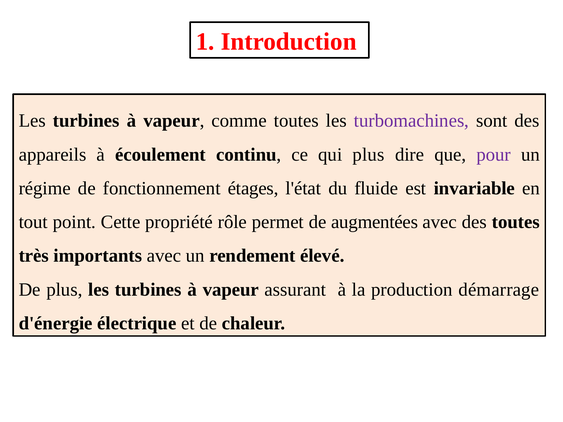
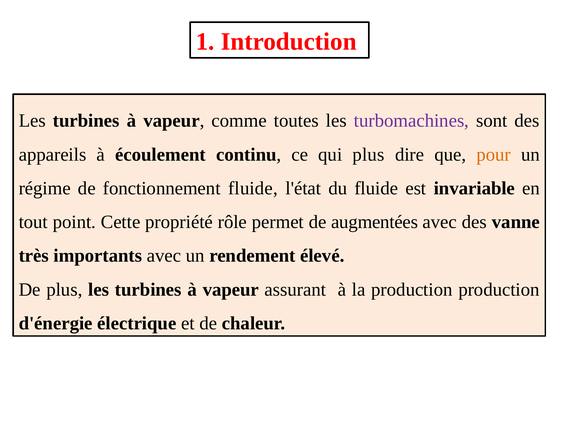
pour colour: purple -> orange (494, 155)
fonctionnement étages: étages -> fluide (253, 188)
des toutes: toutes -> vanne (516, 222)
production démarrage: démarrage -> production (499, 290)
